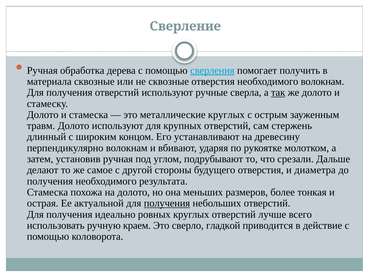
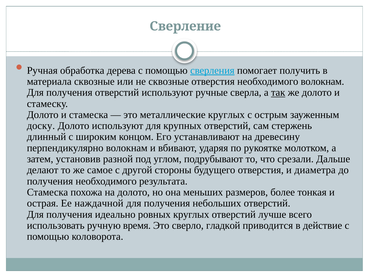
травм: травм -> доску (41, 126)
установив ручная: ручная -> разной (118, 159)
актуальной: актуальной -> наждачной (99, 203)
получения underline: present -> none (167, 203)
краем: краем -> время (137, 225)
